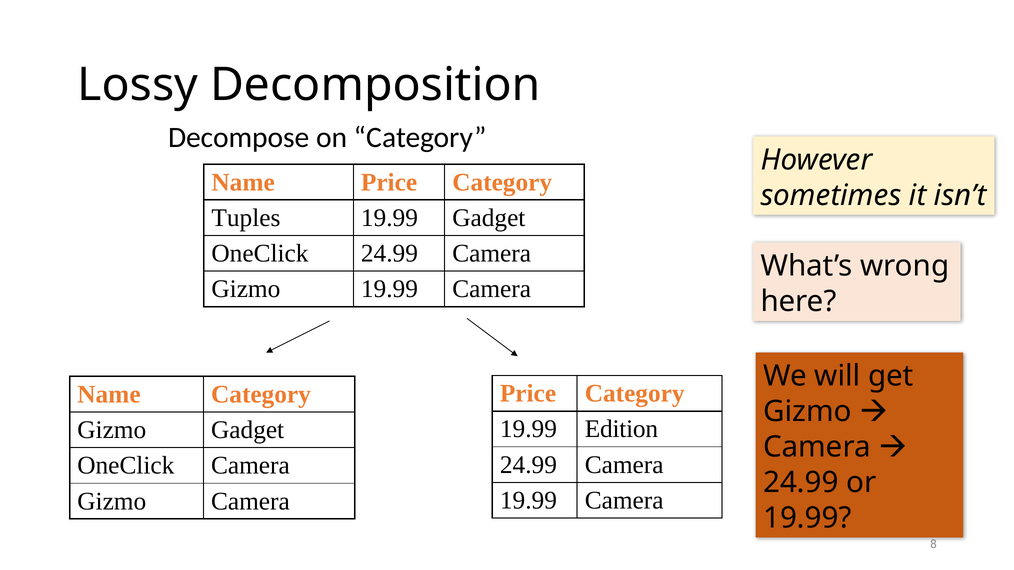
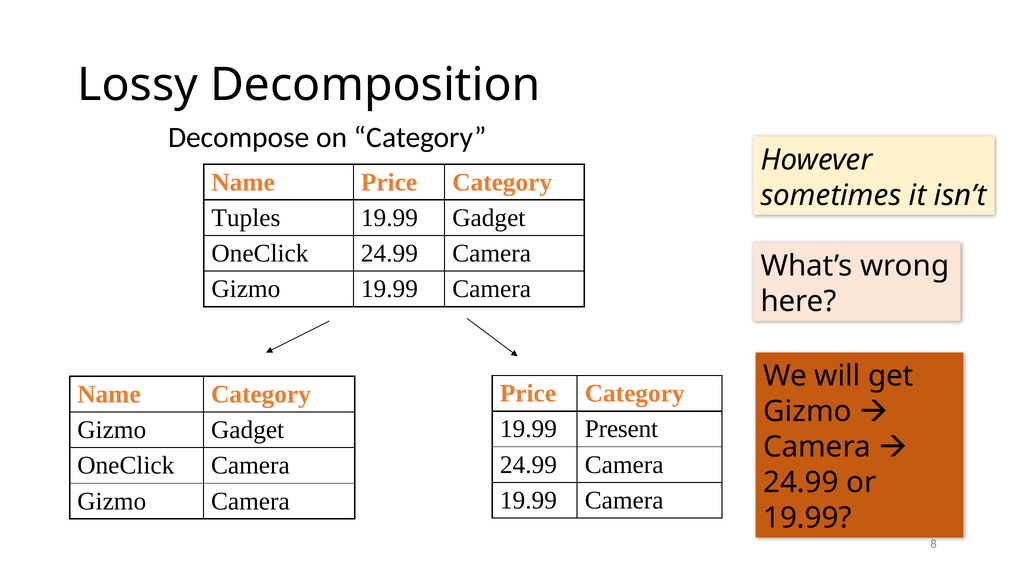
Edition: Edition -> Present (621, 429)
